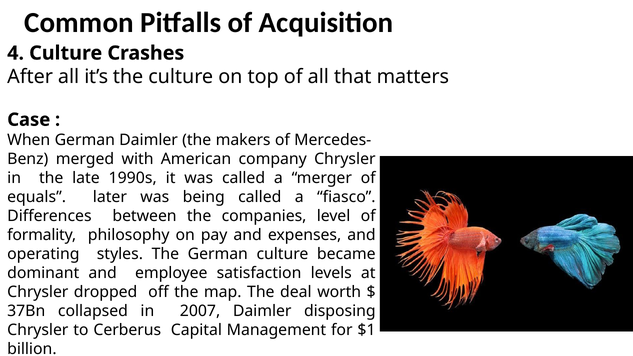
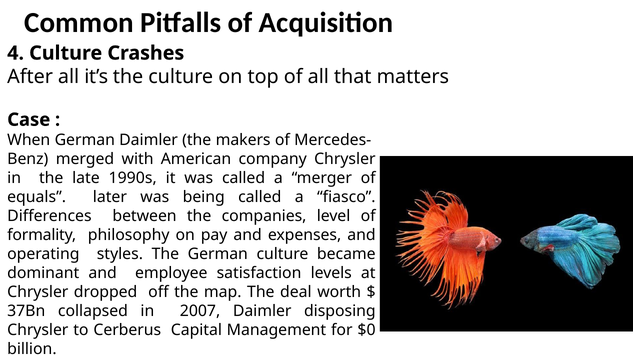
$1: $1 -> $0 (367, 330)
